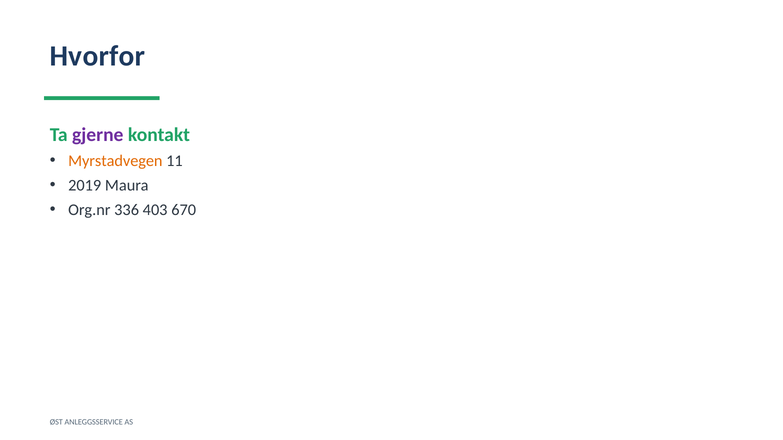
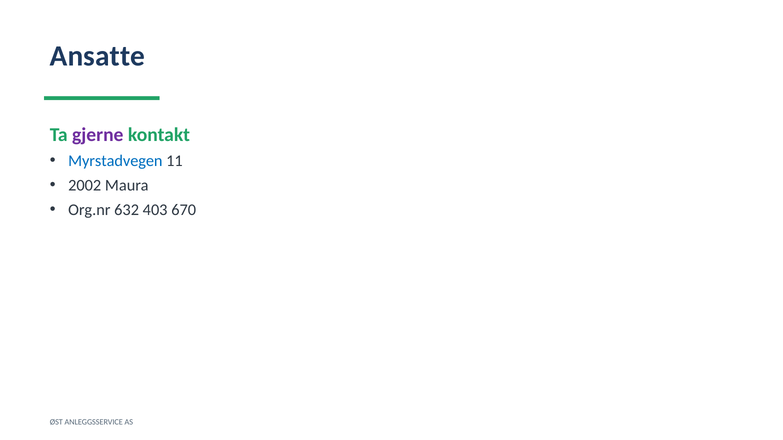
Hvorfor: Hvorfor -> Ansatte (97, 56)
Myrstadvegen colour: orange -> blue (115, 161)
2019: 2019 -> 2002 (85, 185)
336: 336 -> 632 (127, 210)
